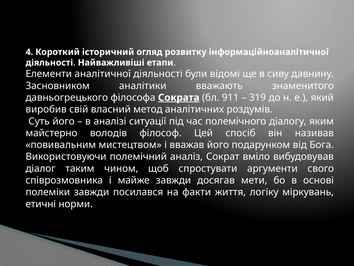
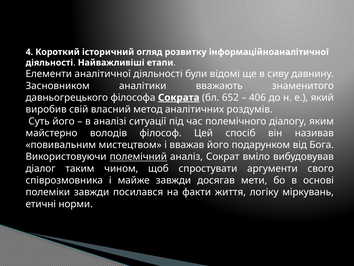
911: 911 -> 652 (230, 97)
319: 319 -> 406 (257, 97)
полемічний underline: none -> present (138, 156)
